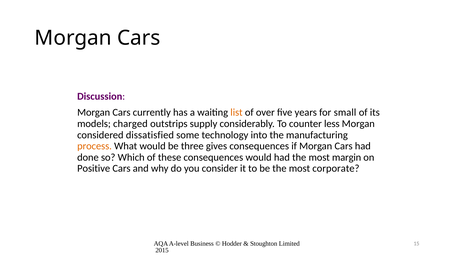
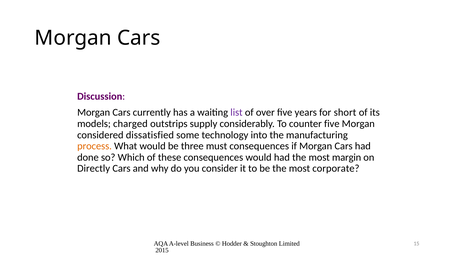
list colour: orange -> purple (237, 113)
small: small -> short (345, 113)
counter less: less -> five (332, 124)
gives: gives -> must (217, 146)
Positive: Positive -> Directly (94, 169)
